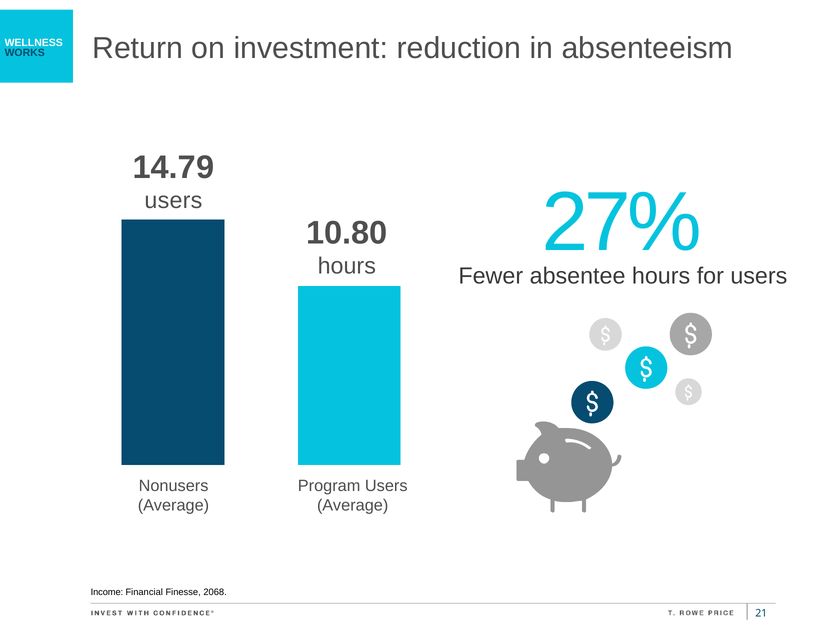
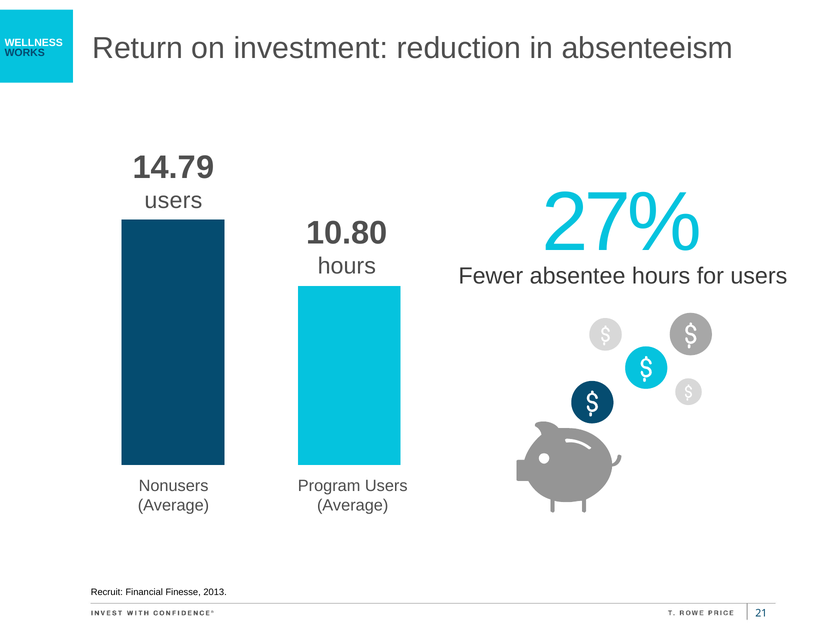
Income: Income -> Recruit (107, 592)
2068: 2068 -> 2013 (215, 592)
